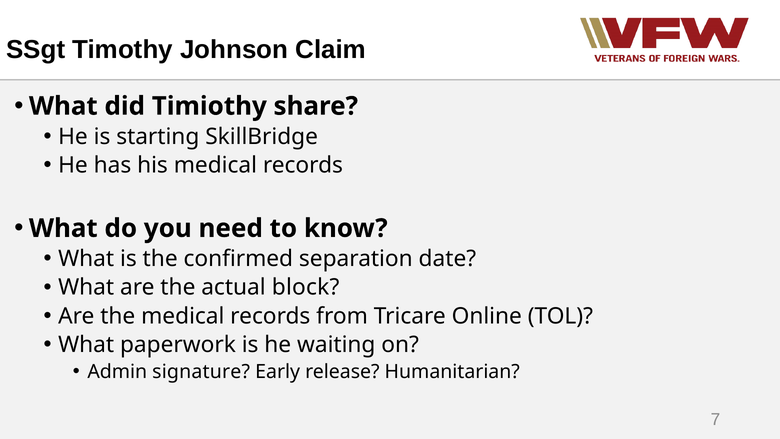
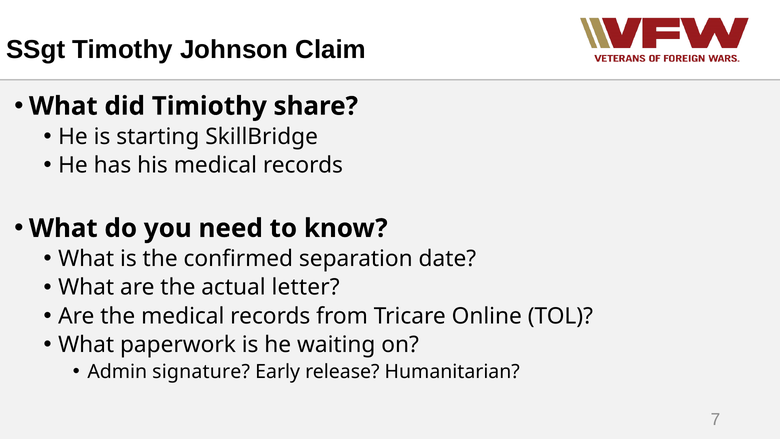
block: block -> letter (306, 287)
